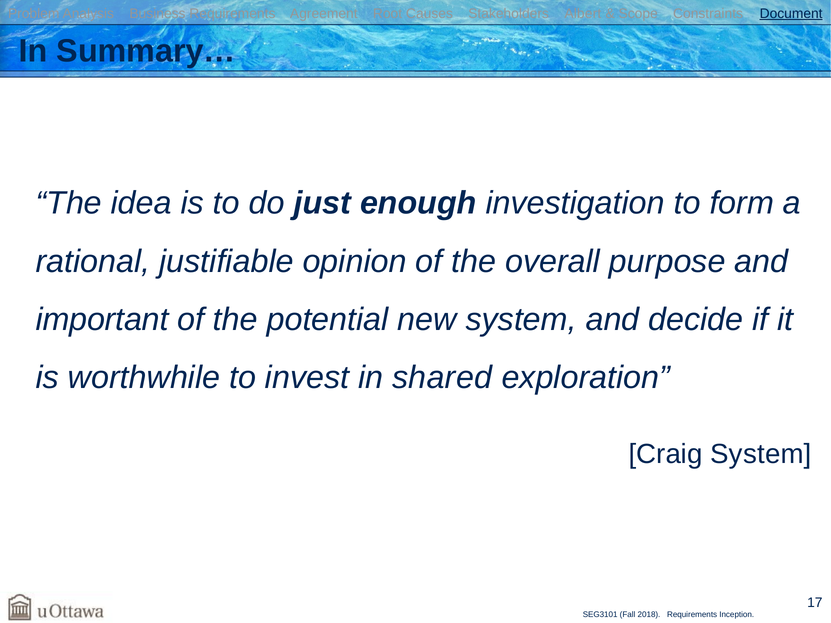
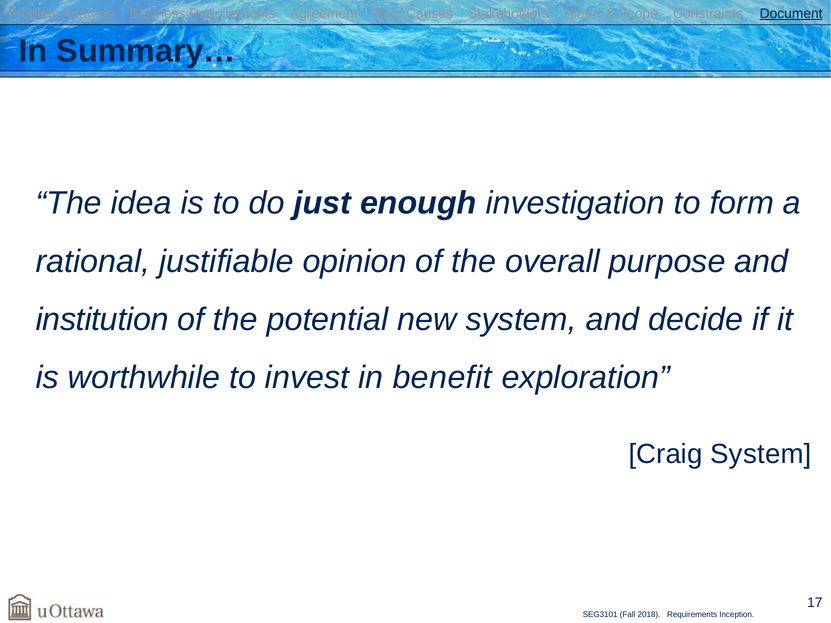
important: important -> institution (102, 320)
shared: shared -> benefit (442, 378)
